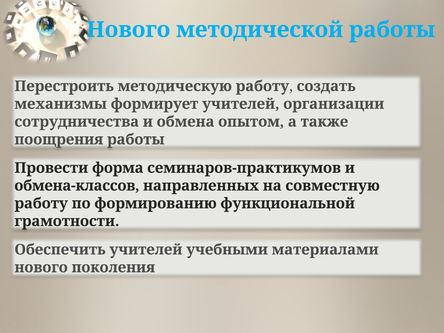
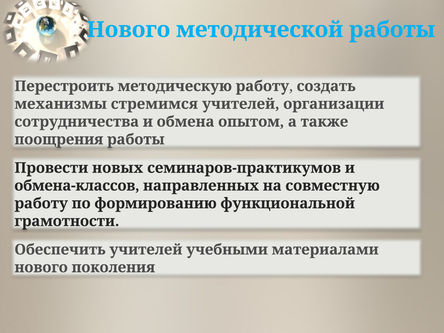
формирует: формирует -> стремимся (154, 104)
форма: форма -> новых (118, 168)
